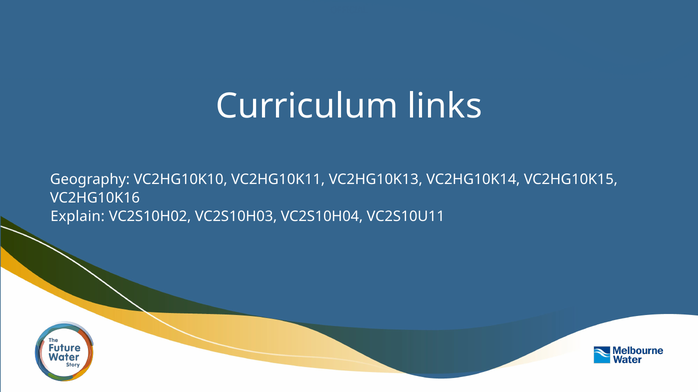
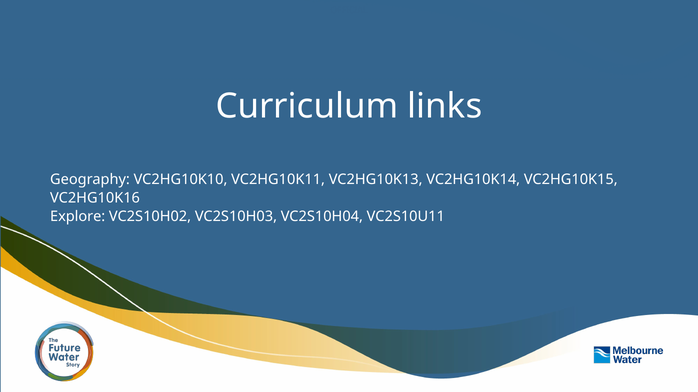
Explain: Explain -> Explore (78, 217)
